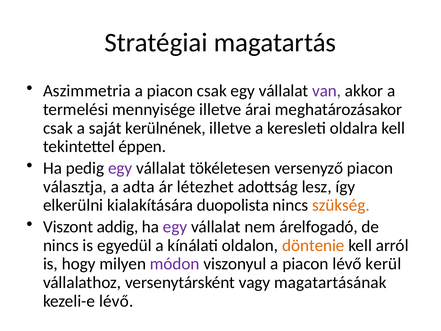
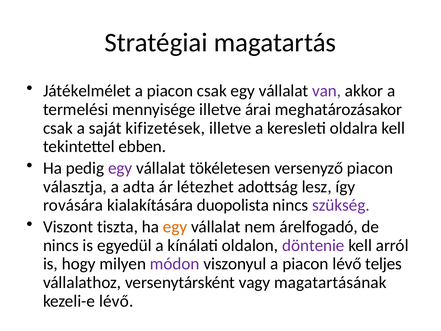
Aszimmetria: Aszimmetria -> Játékelmélet (87, 91)
kerülnének: kerülnének -> kifizetések (165, 128)
éppen: éppen -> ebben (142, 146)
elkerülni: elkerülni -> rovására (73, 205)
szükség colour: orange -> purple (341, 205)
addig: addig -> tiszta (118, 227)
egy colour: purple -> orange (175, 227)
döntenie colour: orange -> purple (313, 245)
kerül: kerül -> teljes (384, 264)
